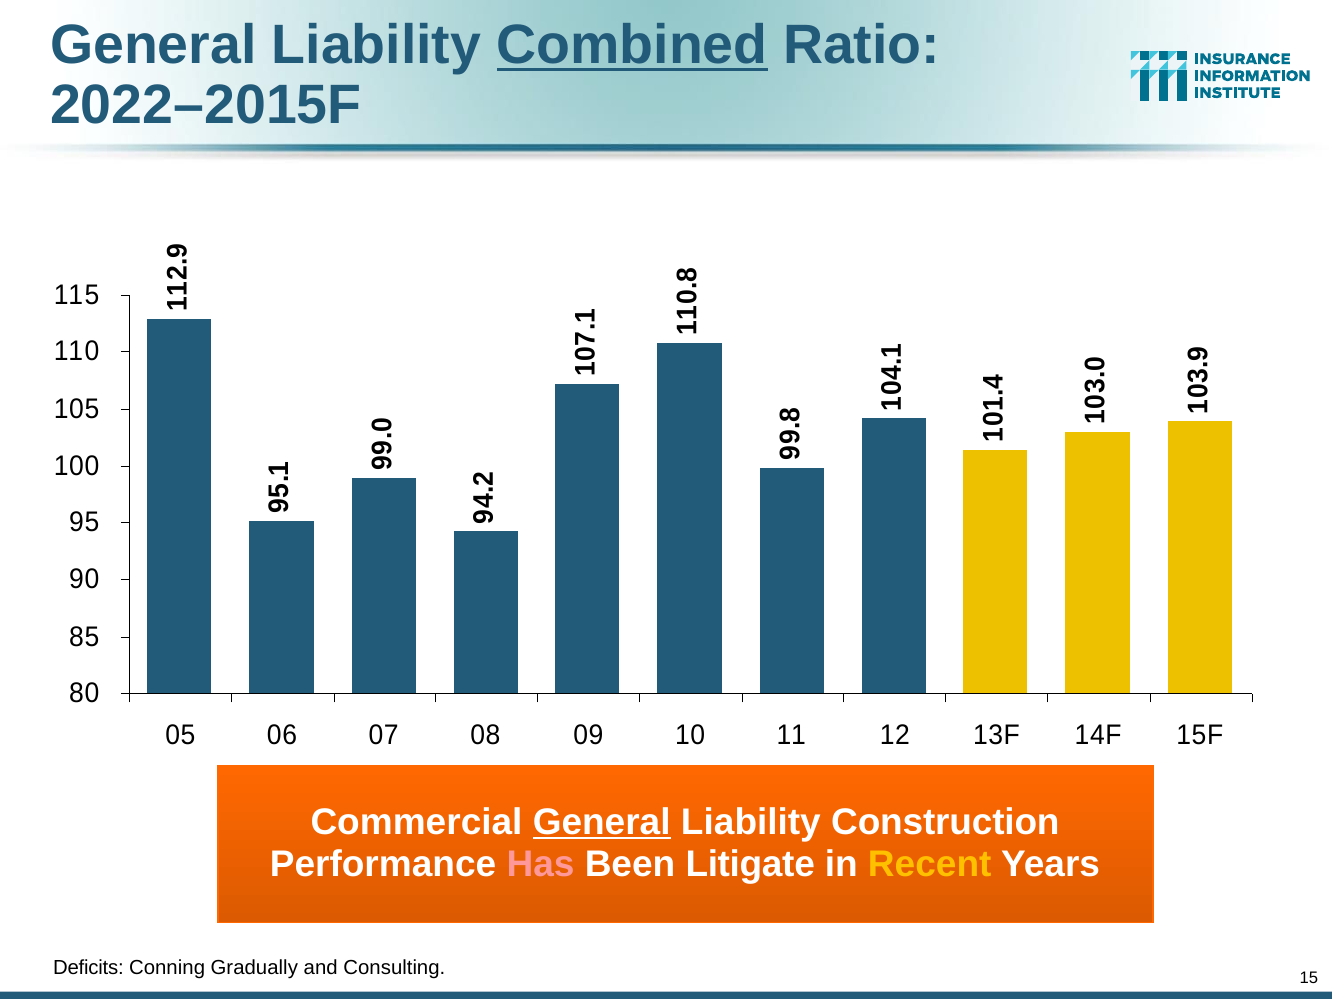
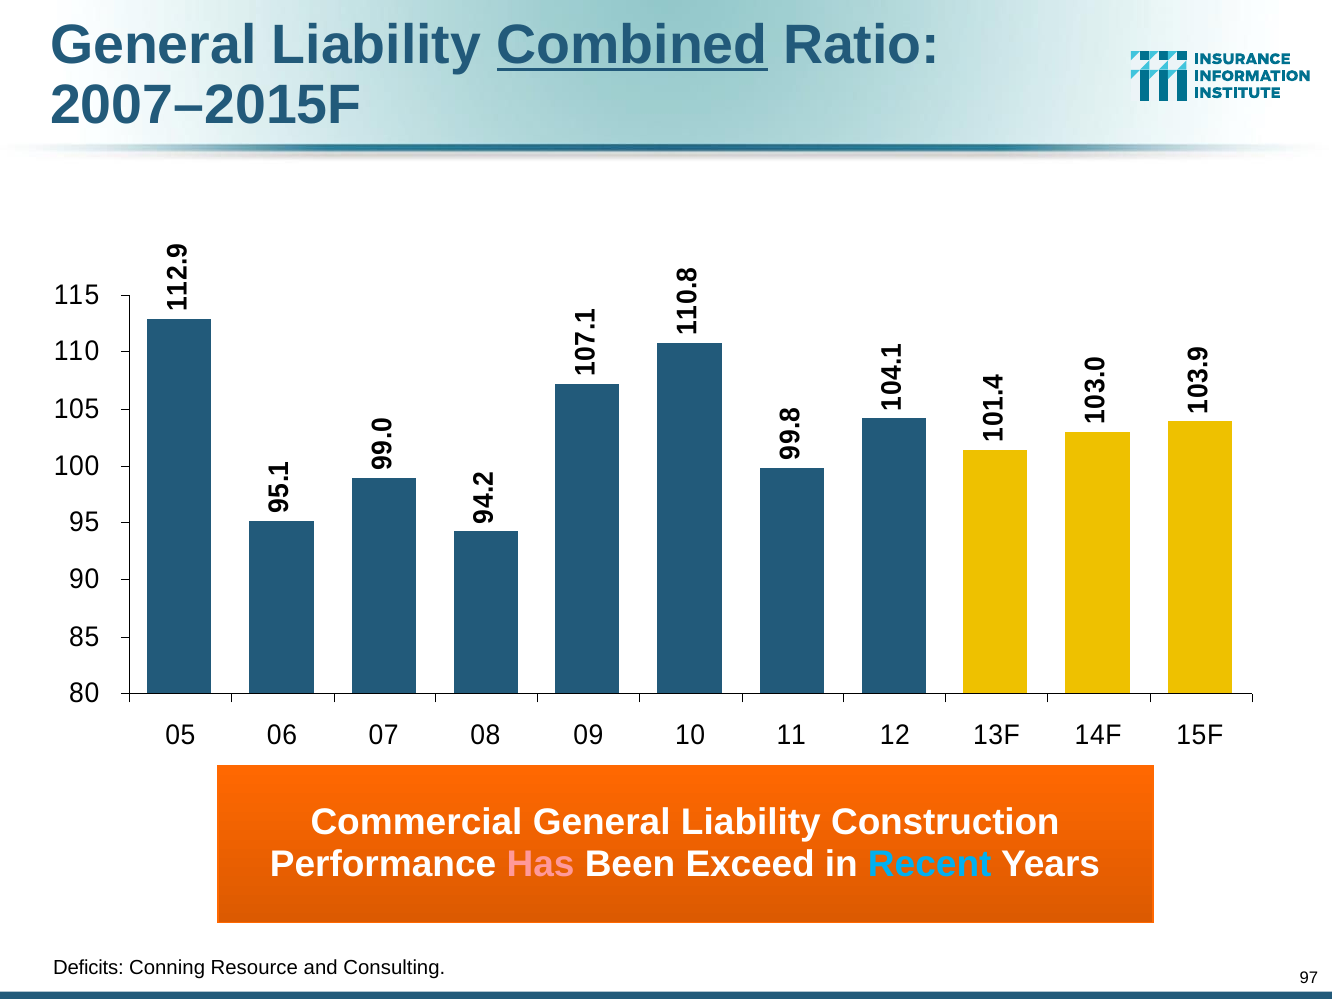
2022–2015F: 2022–2015F -> 2007–2015F (206, 105)
General underline: present -> none (602, 822)
Litigate: Litigate -> Exceed (750, 864)
Recent colour: yellow -> light blue (930, 864)
Gradually: Gradually -> Resource (254, 968)
15: 15 -> 97 (1309, 978)
